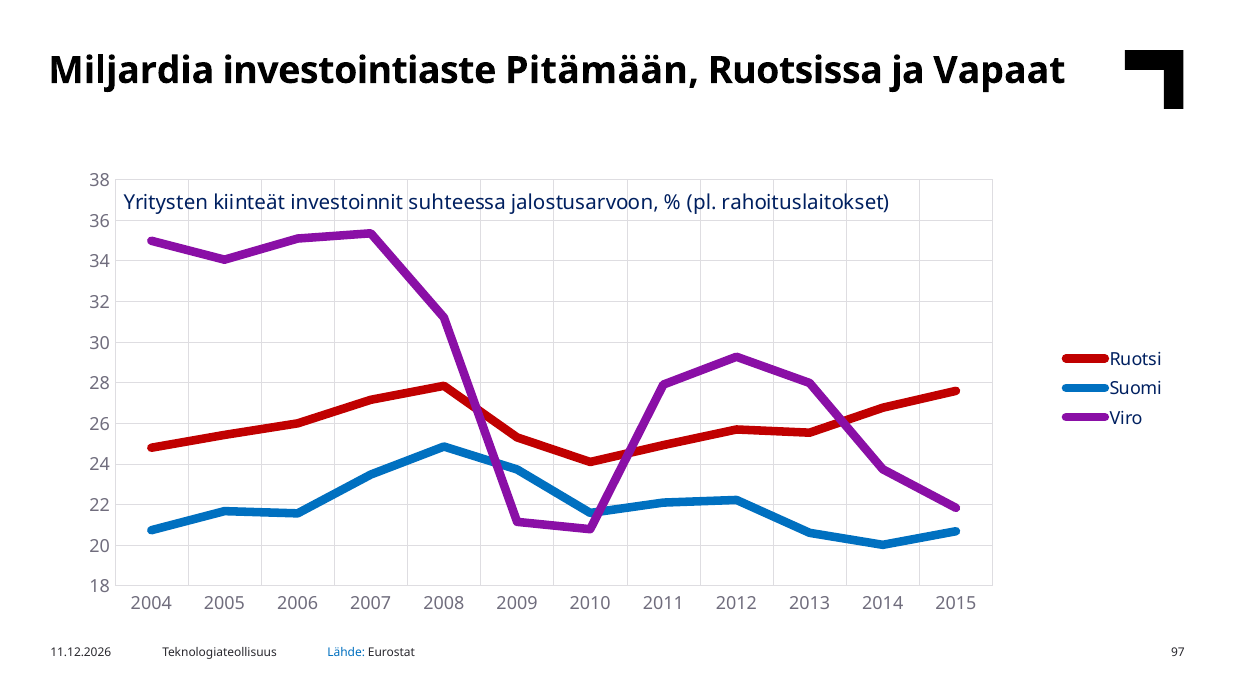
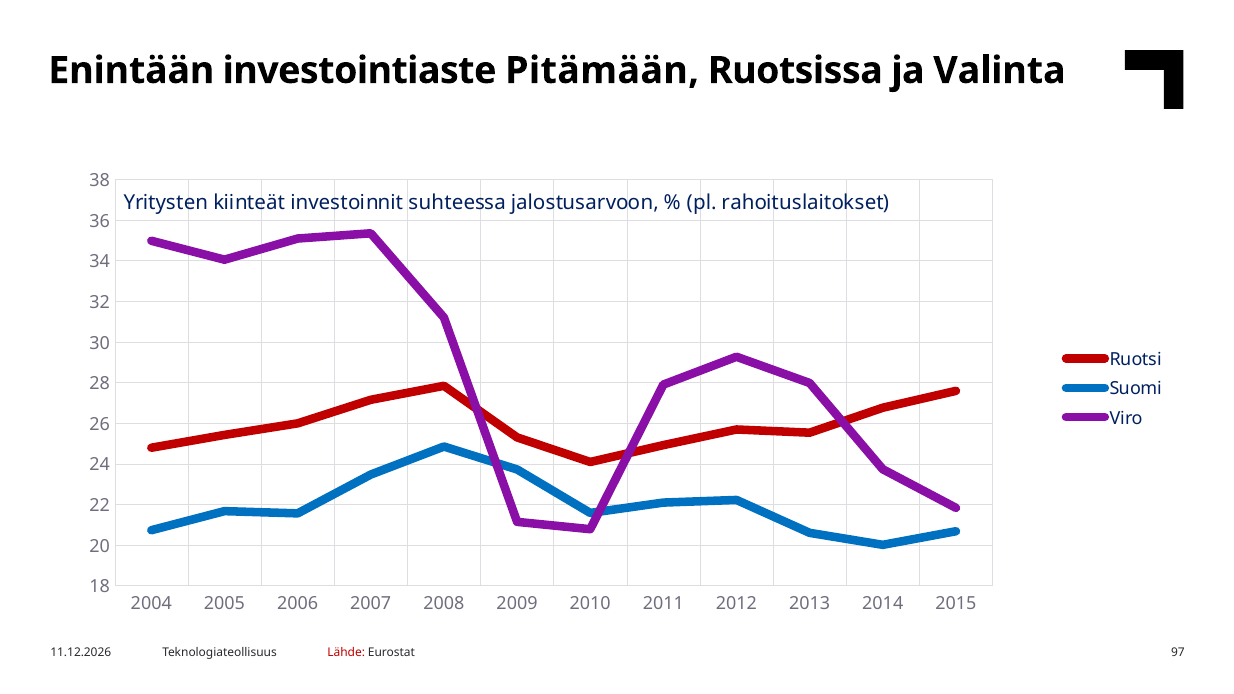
Miljardia: Miljardia -> Enintään (131, 71)
Vapaat: Vapaat -> Valinta (999, 71)
Lähde colour: blue -> red (346, 652)
